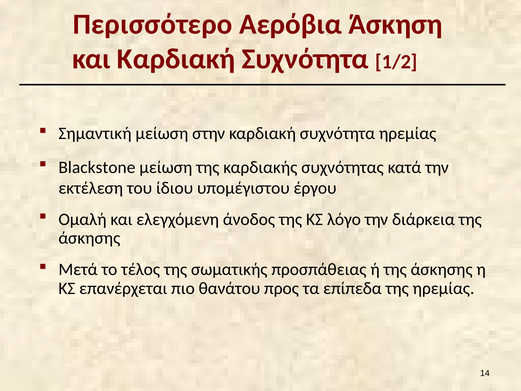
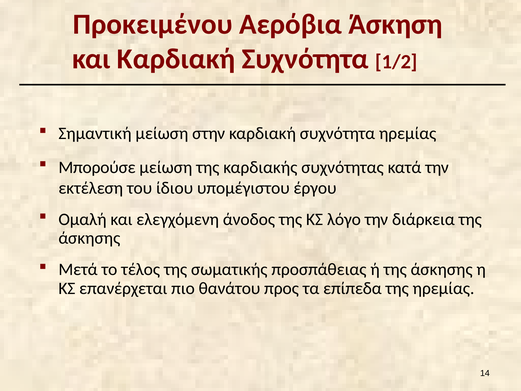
Περισσότερο: Περισσότερο -> Προκειμένου (153, 24)
Blackstone: Blackstone -> Μπορούσε (97, 167)
